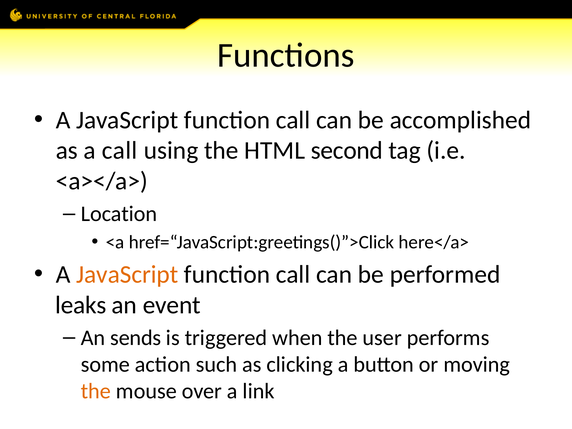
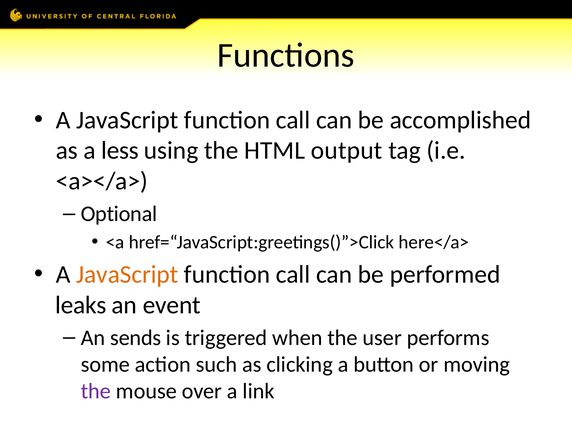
a call: call -> less (120, 151)
second: second -> output (347, 151)
Location: Location -> Optional (119, 214)
the colour: orange -> purple (96, 391)
